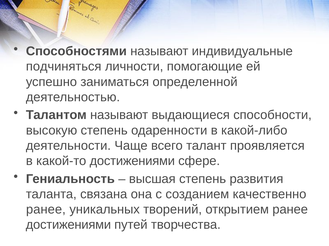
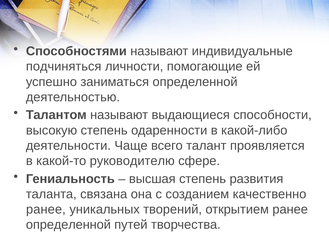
какой-то достижениями: достижениями -> руководителю (132, 161)
достижениями: достижениями -> определенной (68, 225)
